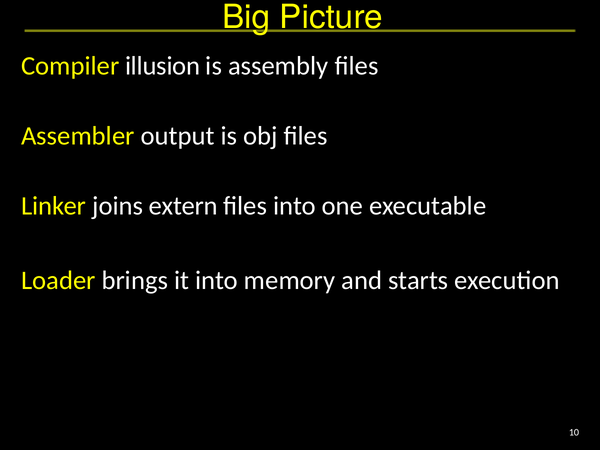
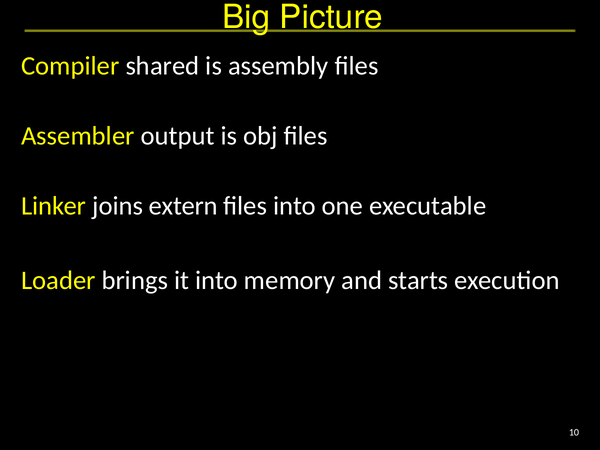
illusion: illusion -> shared (162, 66)
